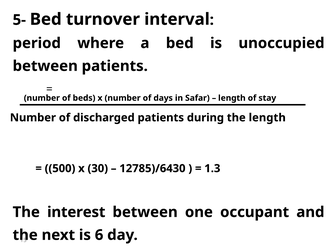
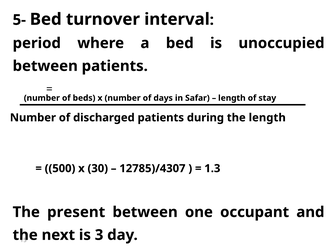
12785)/6430: 12785)/6430 -> 12785)/4307 (152, 168)
interest: interest -> present (76, 212)
6: 6 -> 3 (99, 235)
